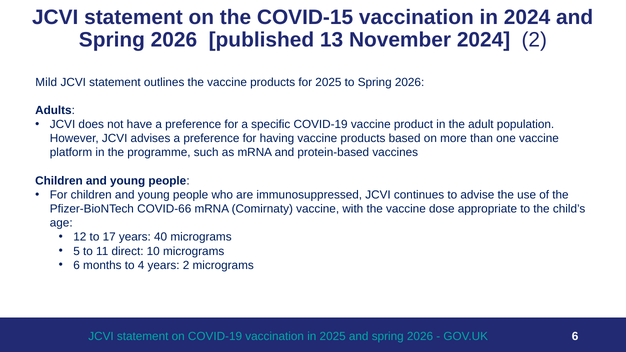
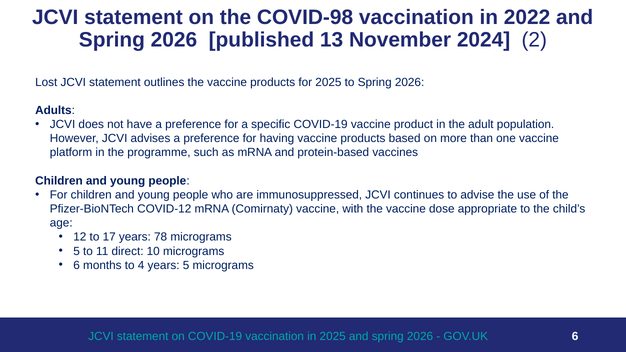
COVID-15: COVID-15 -> COVID-98 (305, 17)
in 2024: 2024 -> 2022 (527, 17)
Mild: Mild -> Lost (46, 82)
COVID-66: COVID-66 -> COVID-12 (164, 209)
40: 40 -> 78 (161, 237)
years 2: 2 -> 5 (186, 265)
